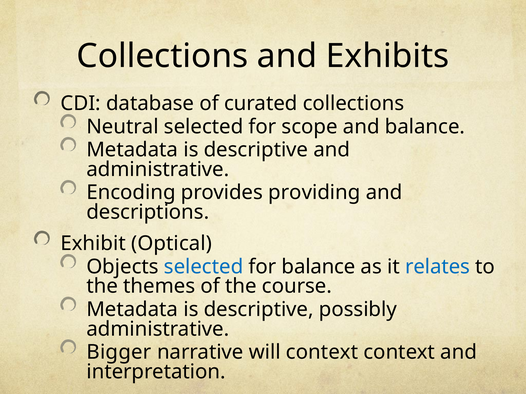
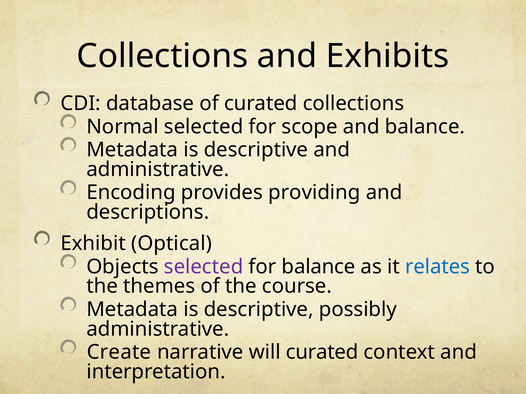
Neutral: Neutral -> Normal (123, 127)
selected colour: blue -> purple (204, 267)
Bigger: Bigger -> Create (119, 353)
will context: context -> curated (322, 353)
